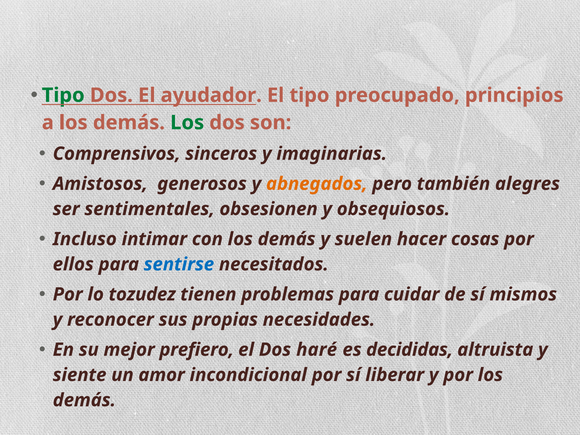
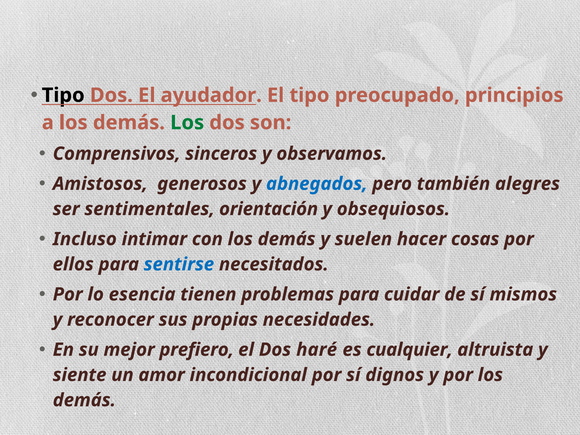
Tipo colour: green -> black (63, 95)
imaginarias: imaginarias -> observamos (332, 154)
abnegados colour: orange -> blue (317, 184)
obsesionen: obsesionen -> orientación (269, 209)
tozudez: tozudez -> esencia (142, 294)
decididas: decididas -> cualquier (410, 350)
liberar: liberar -> dignos (395, 375)
